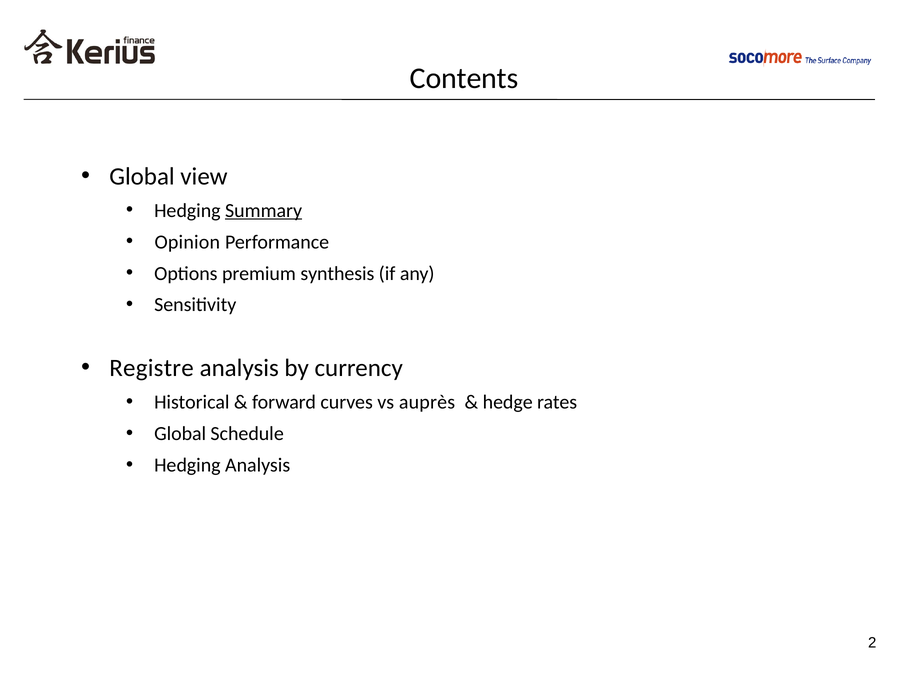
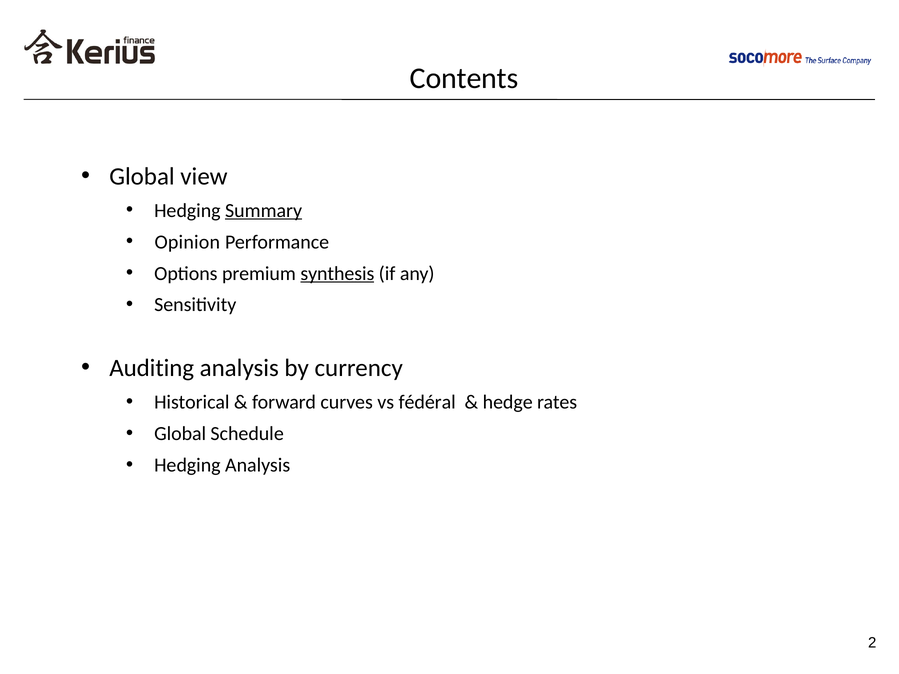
synthesis underline: none -> present (337, 274)
Registre: Registre -> Auditing (152, 368)
auprès: auprès -> fédéral (427, 402)
